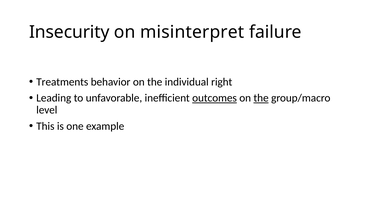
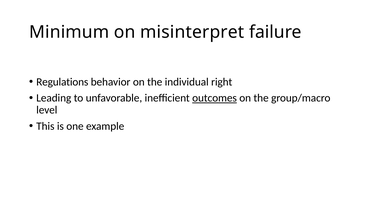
Insecurity: Insecurity -> Minimum (69, 32)
Treatments: Treatments -> Regulations (62, 82)
the underline: present -> none (261, 98)
